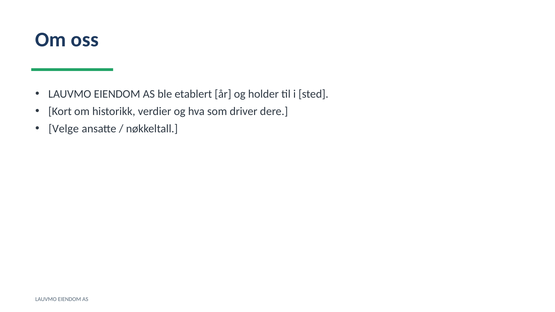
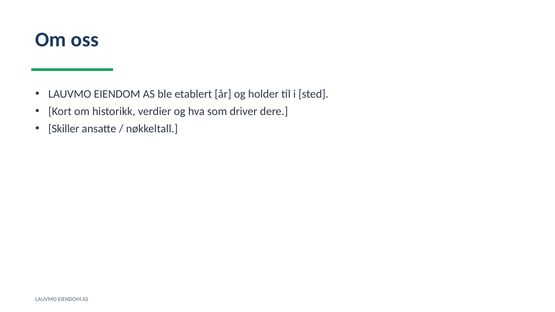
Velge: Velge -> Skiller (64, 129)
